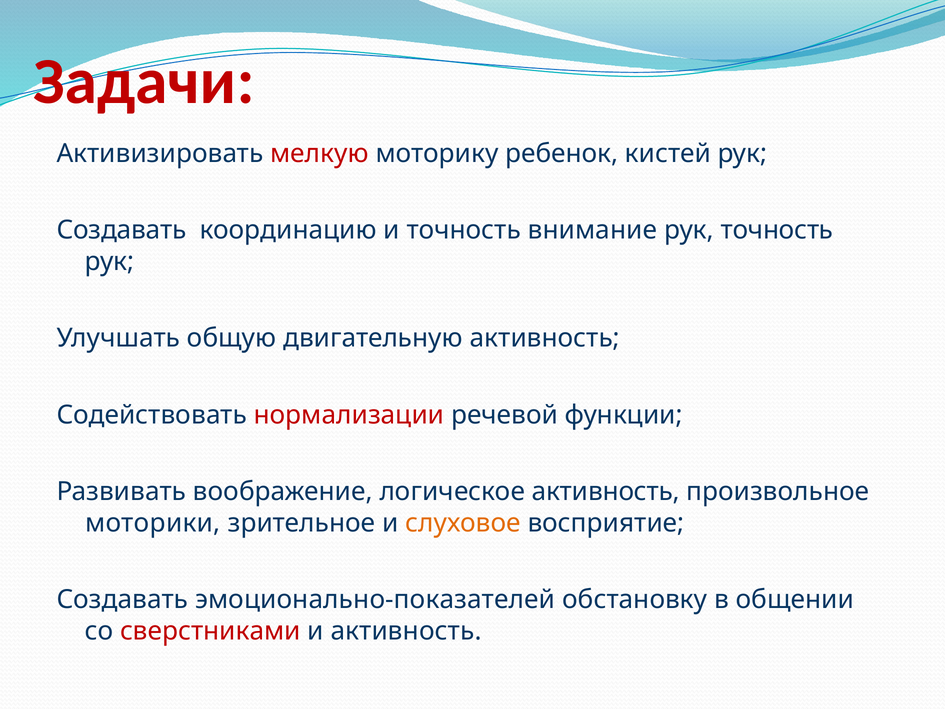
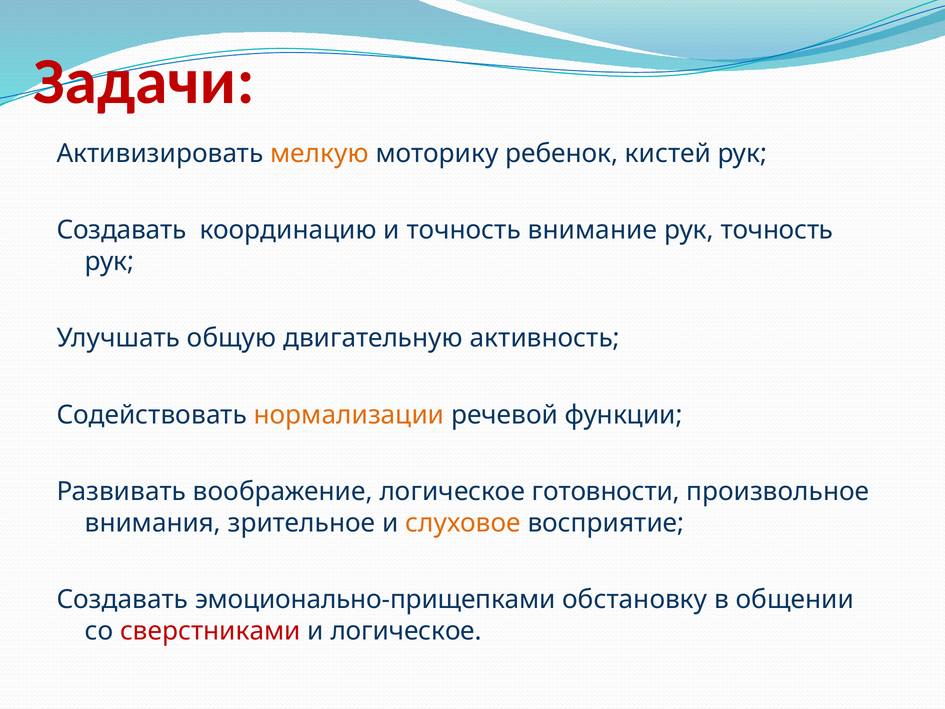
мелкую colour: red -> orange (319, 153)
нормализации colour: red -> orange (349, 415)
логическое активность: активность -> готовности (606, 491)
моторики: моторики -> внимания (153, 523)
эмоционально-показателей: эмоционально-показателей -> эмоционально-прищепками (375, 600)
и активность: активность -> логическое (406, 631)
